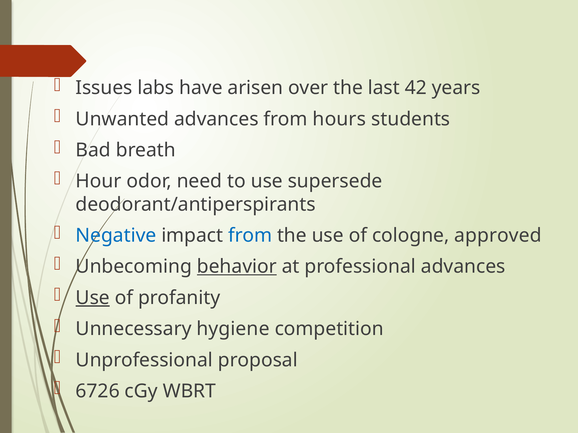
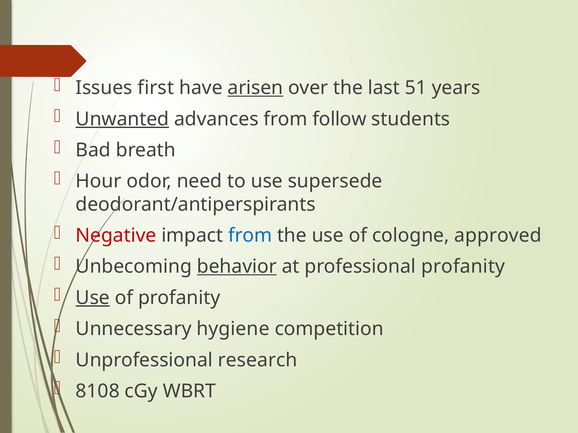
labs: labs -> first (156, 88)
arisen underline: none -> present (255, 88)
42: 42 -> 51 (416, 88)
Unwanted underline: none -> present (122, 119)
hours: hours -> follow (340, 119)
Negative colour: blue -> red (116, 236)
professional advances: advances -> profanity (463, 267)
proposal: proposal -> research (258, 360)
6726: 6726 -> 8108 (98, 392)
